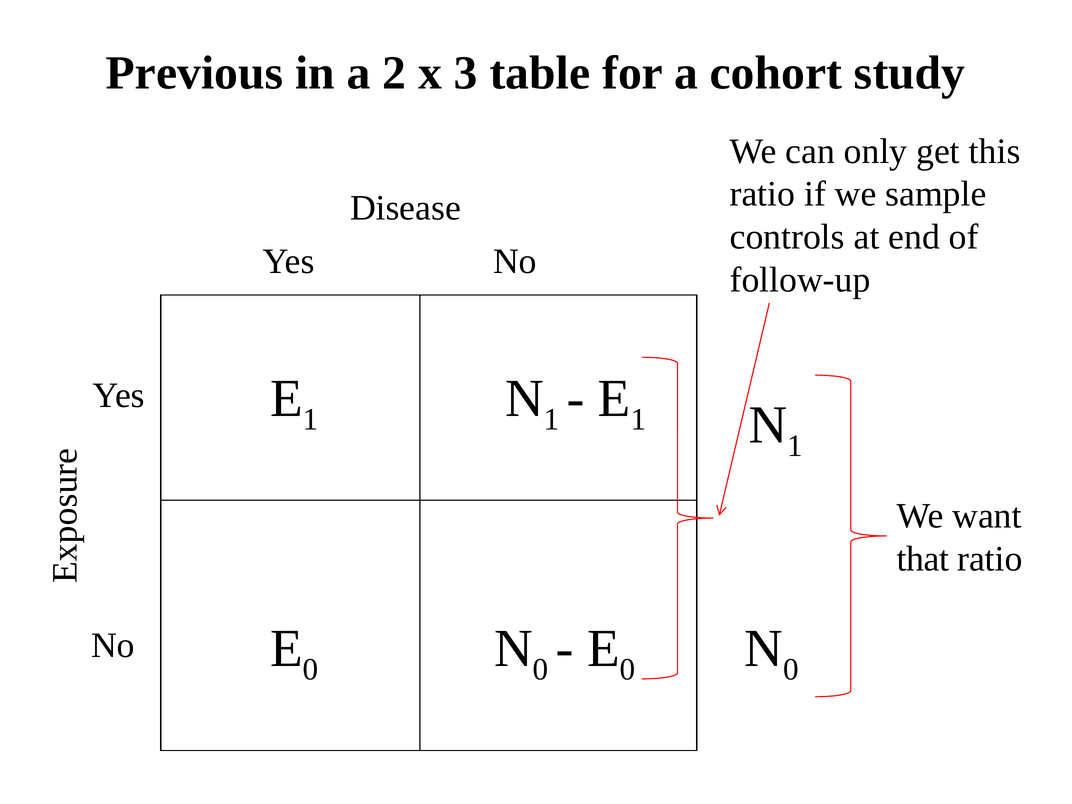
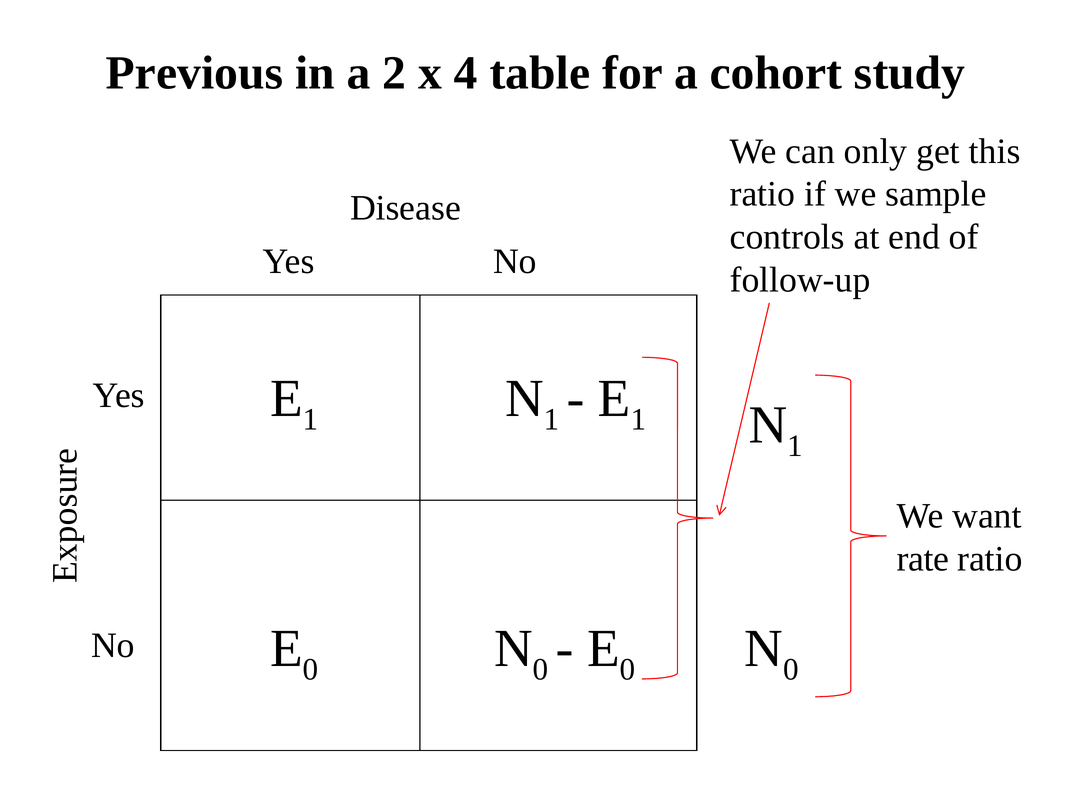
3: 3 -> 4 (466, 73)
that: that -> rate (923, 559)
